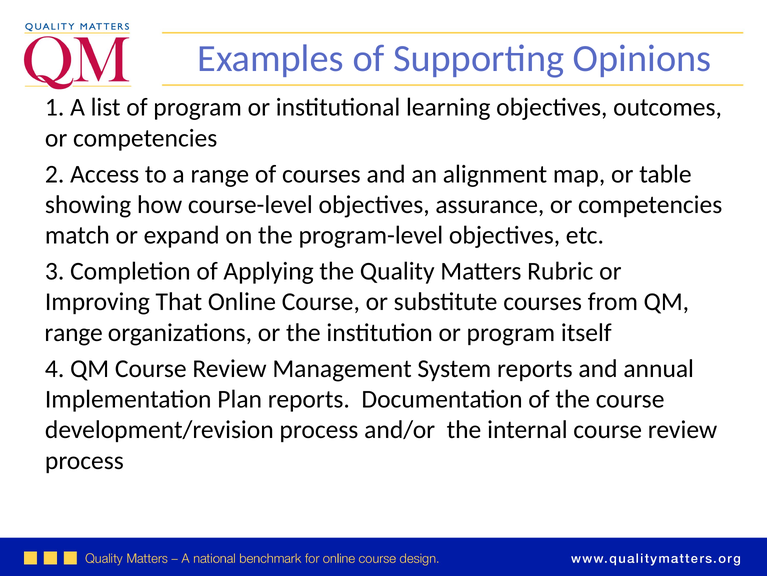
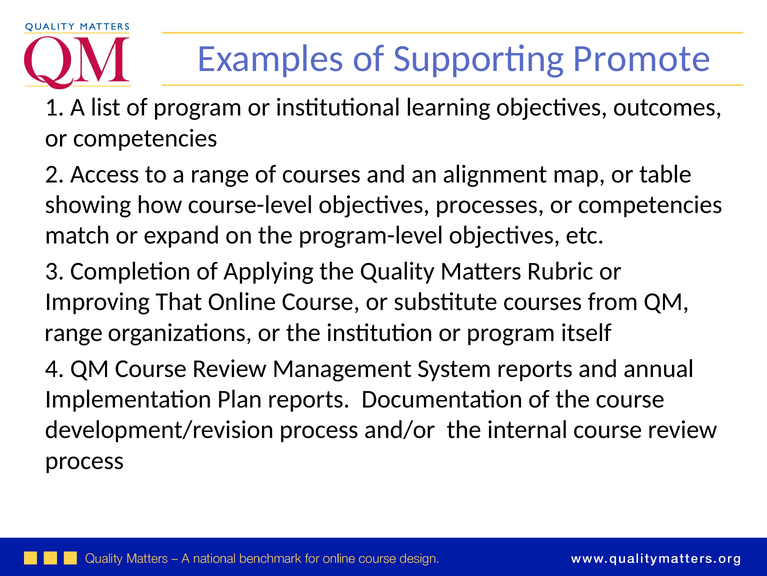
Opinions: Opinions -> Promote (642, 59)
assurance: assurance -> processes (490, 205)
